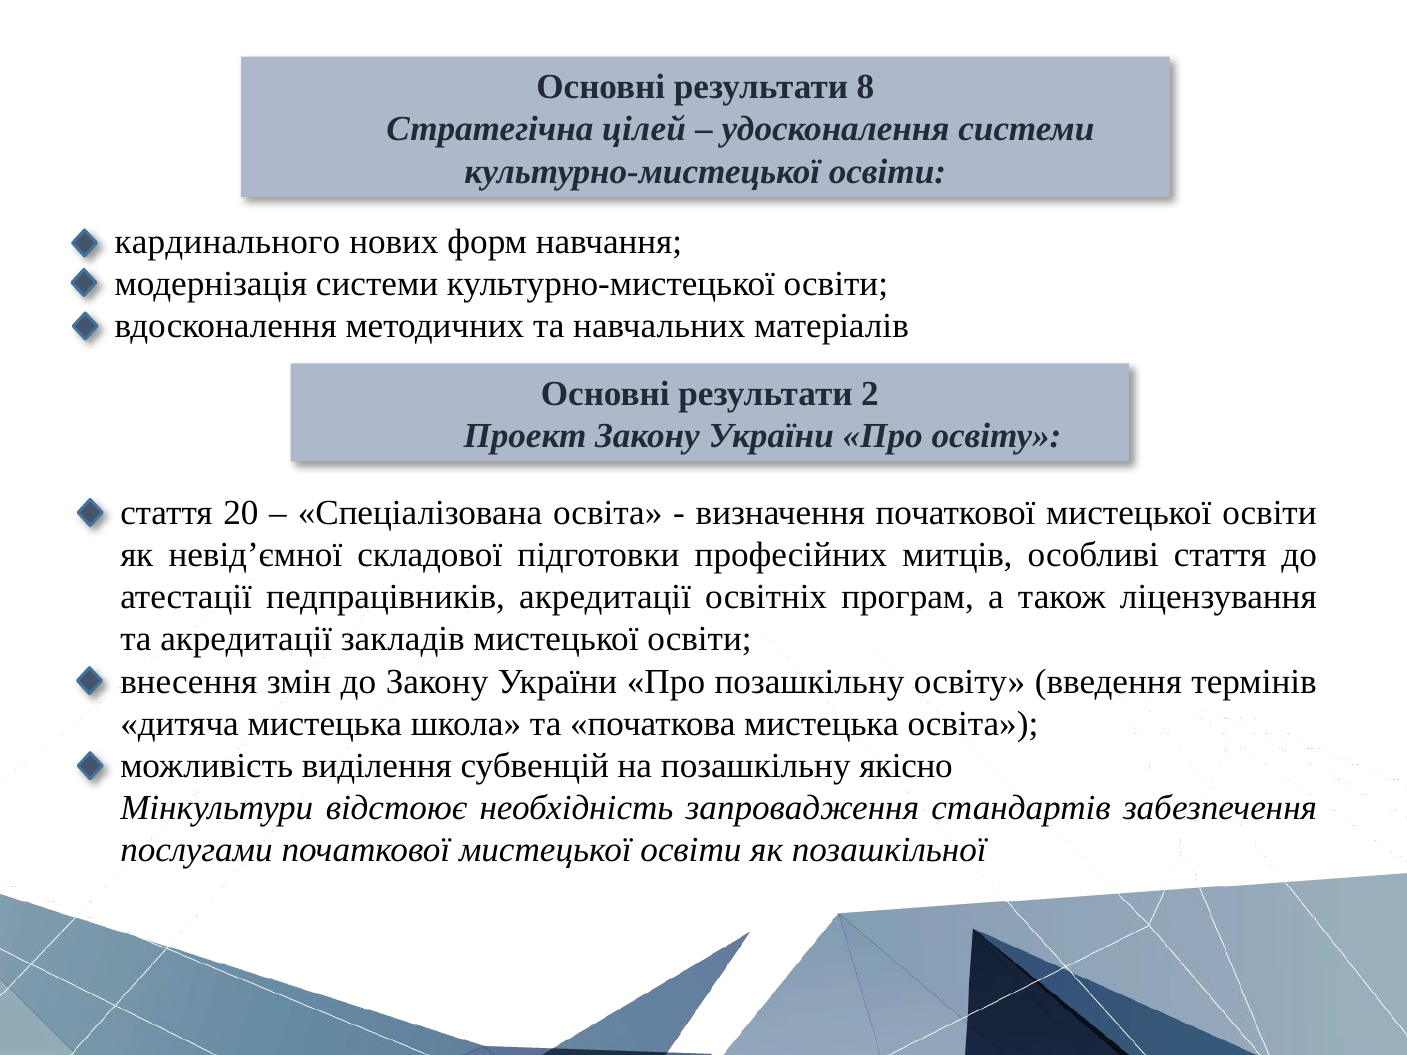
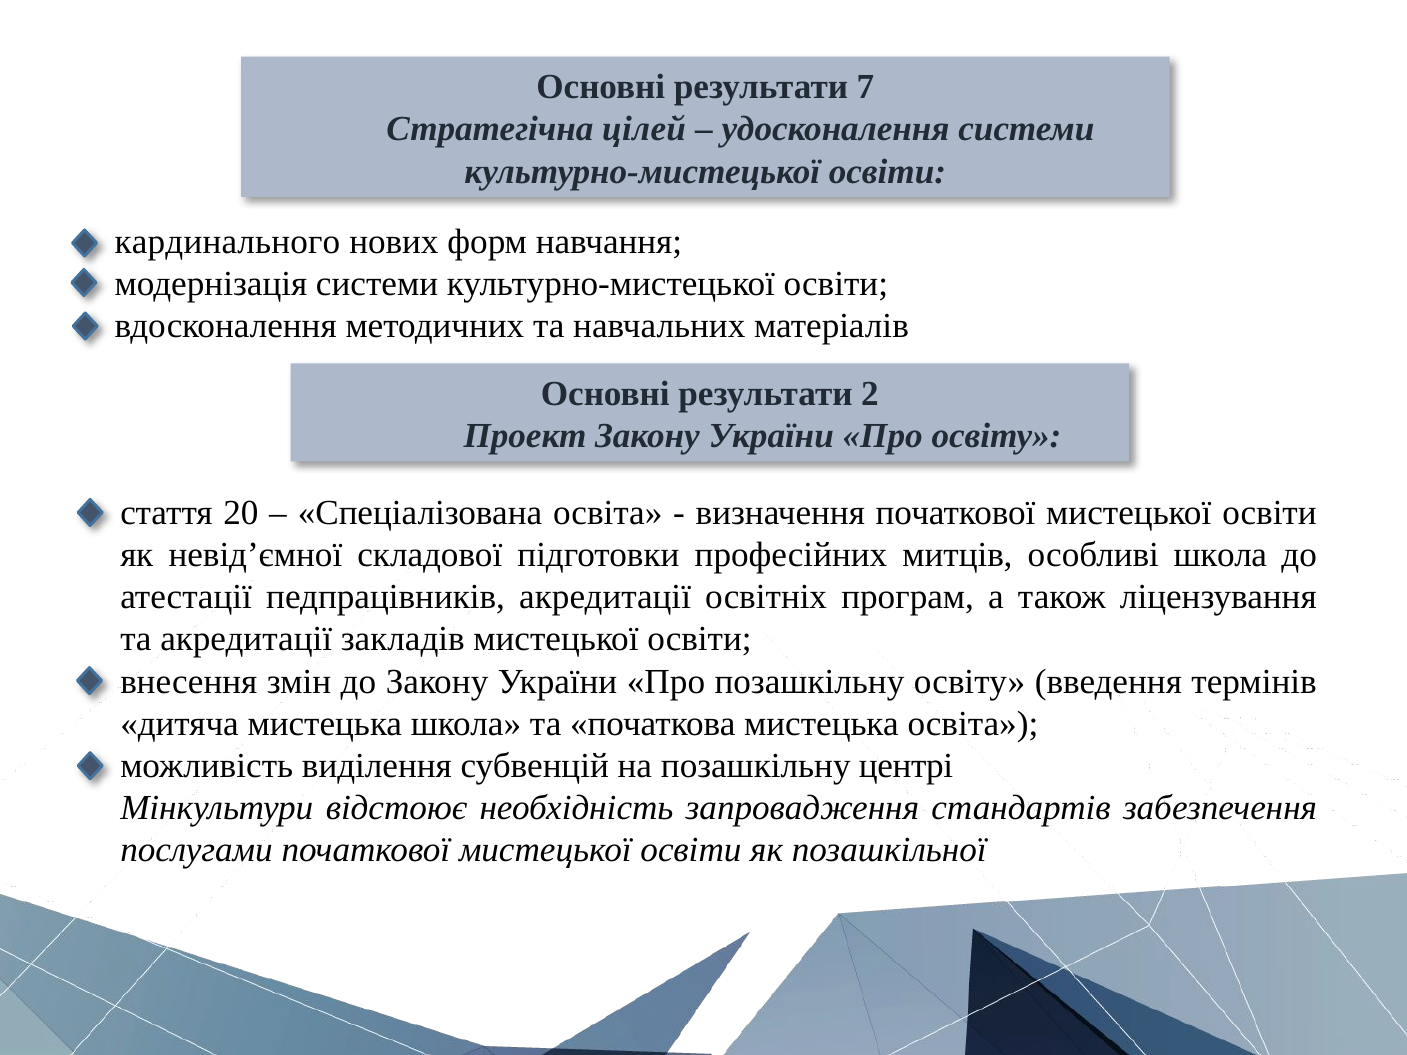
8: 8 -> 7 (865, 87)
особливі стаття: стаття -> школа (1220, 555)
якісно: якісно -> центрі (906, 766)
